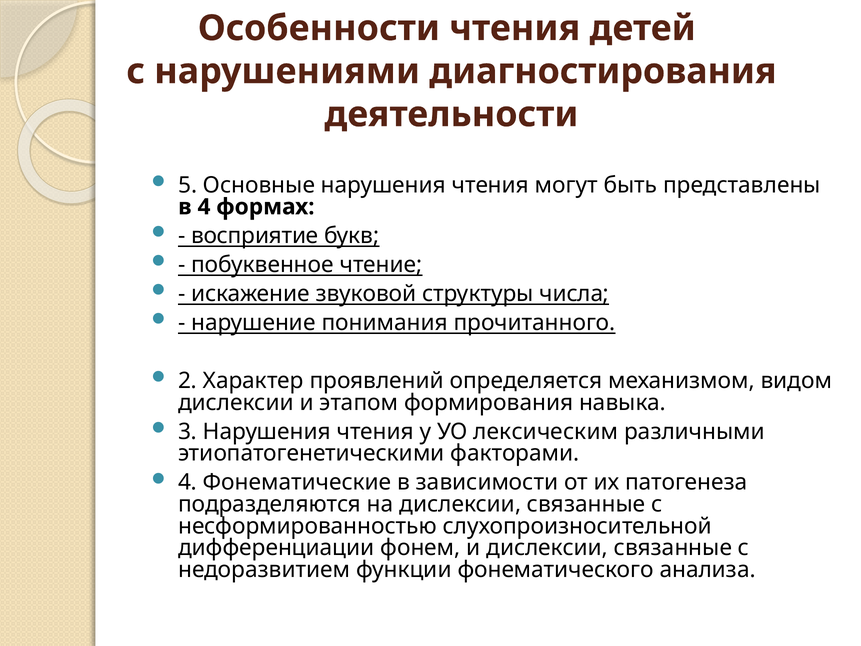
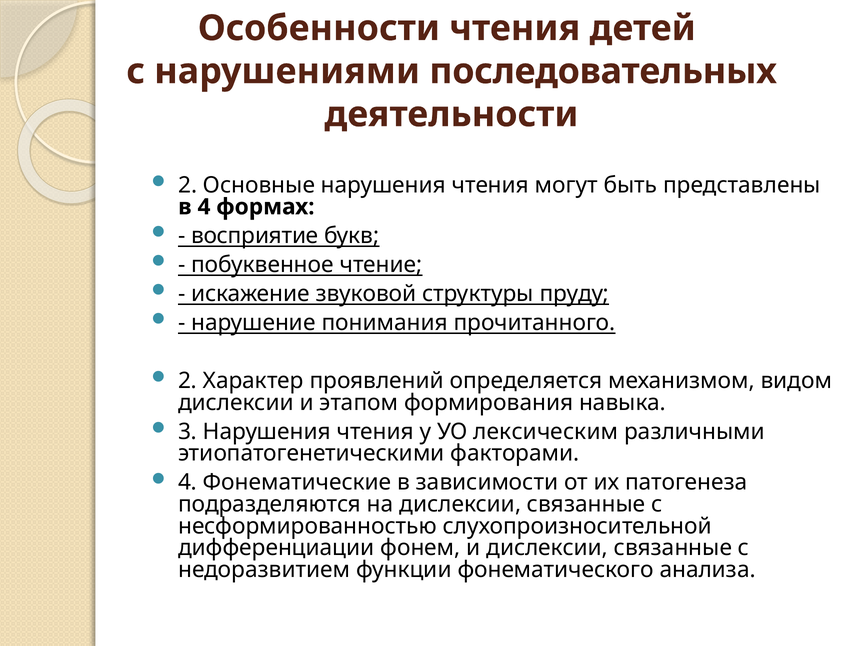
диагностирования: диагностирования -> последовательных (603, 71)
5: 5 -> 2 (188, 185)
числа: числа -> пруду (574, 294)
